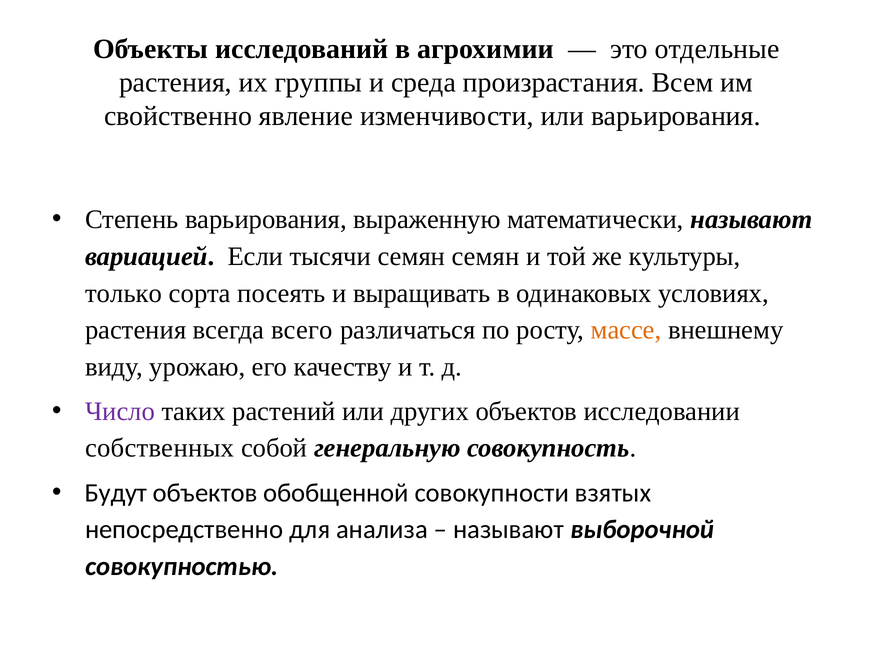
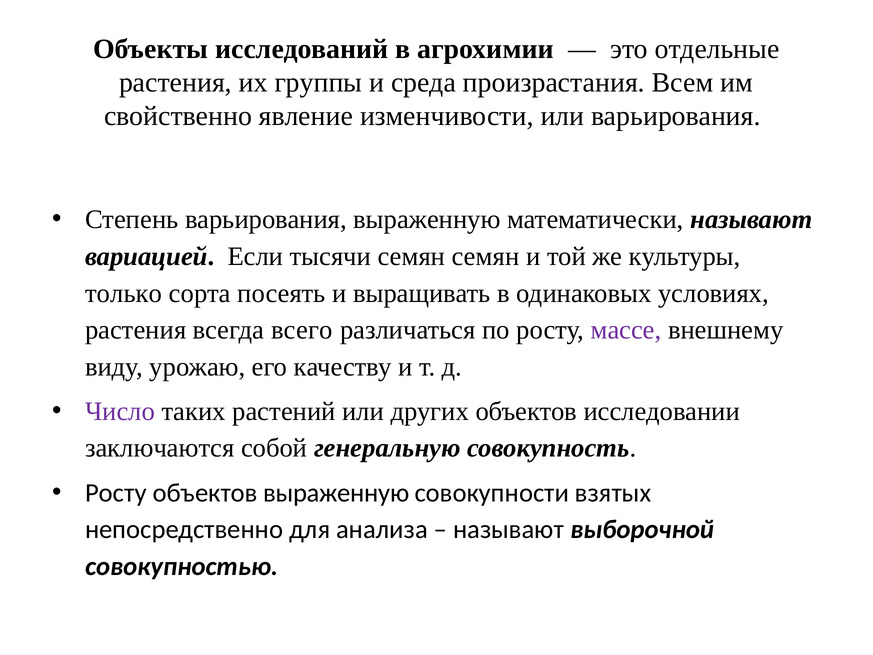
массе colour: orange -> purple (626, 330)
собственных: собственных -> заключаются (160, 448)
Будут: Будут -> Росту (116, 493)
объектов обобщенной: обобщенной -> выраженную (336, 493)
